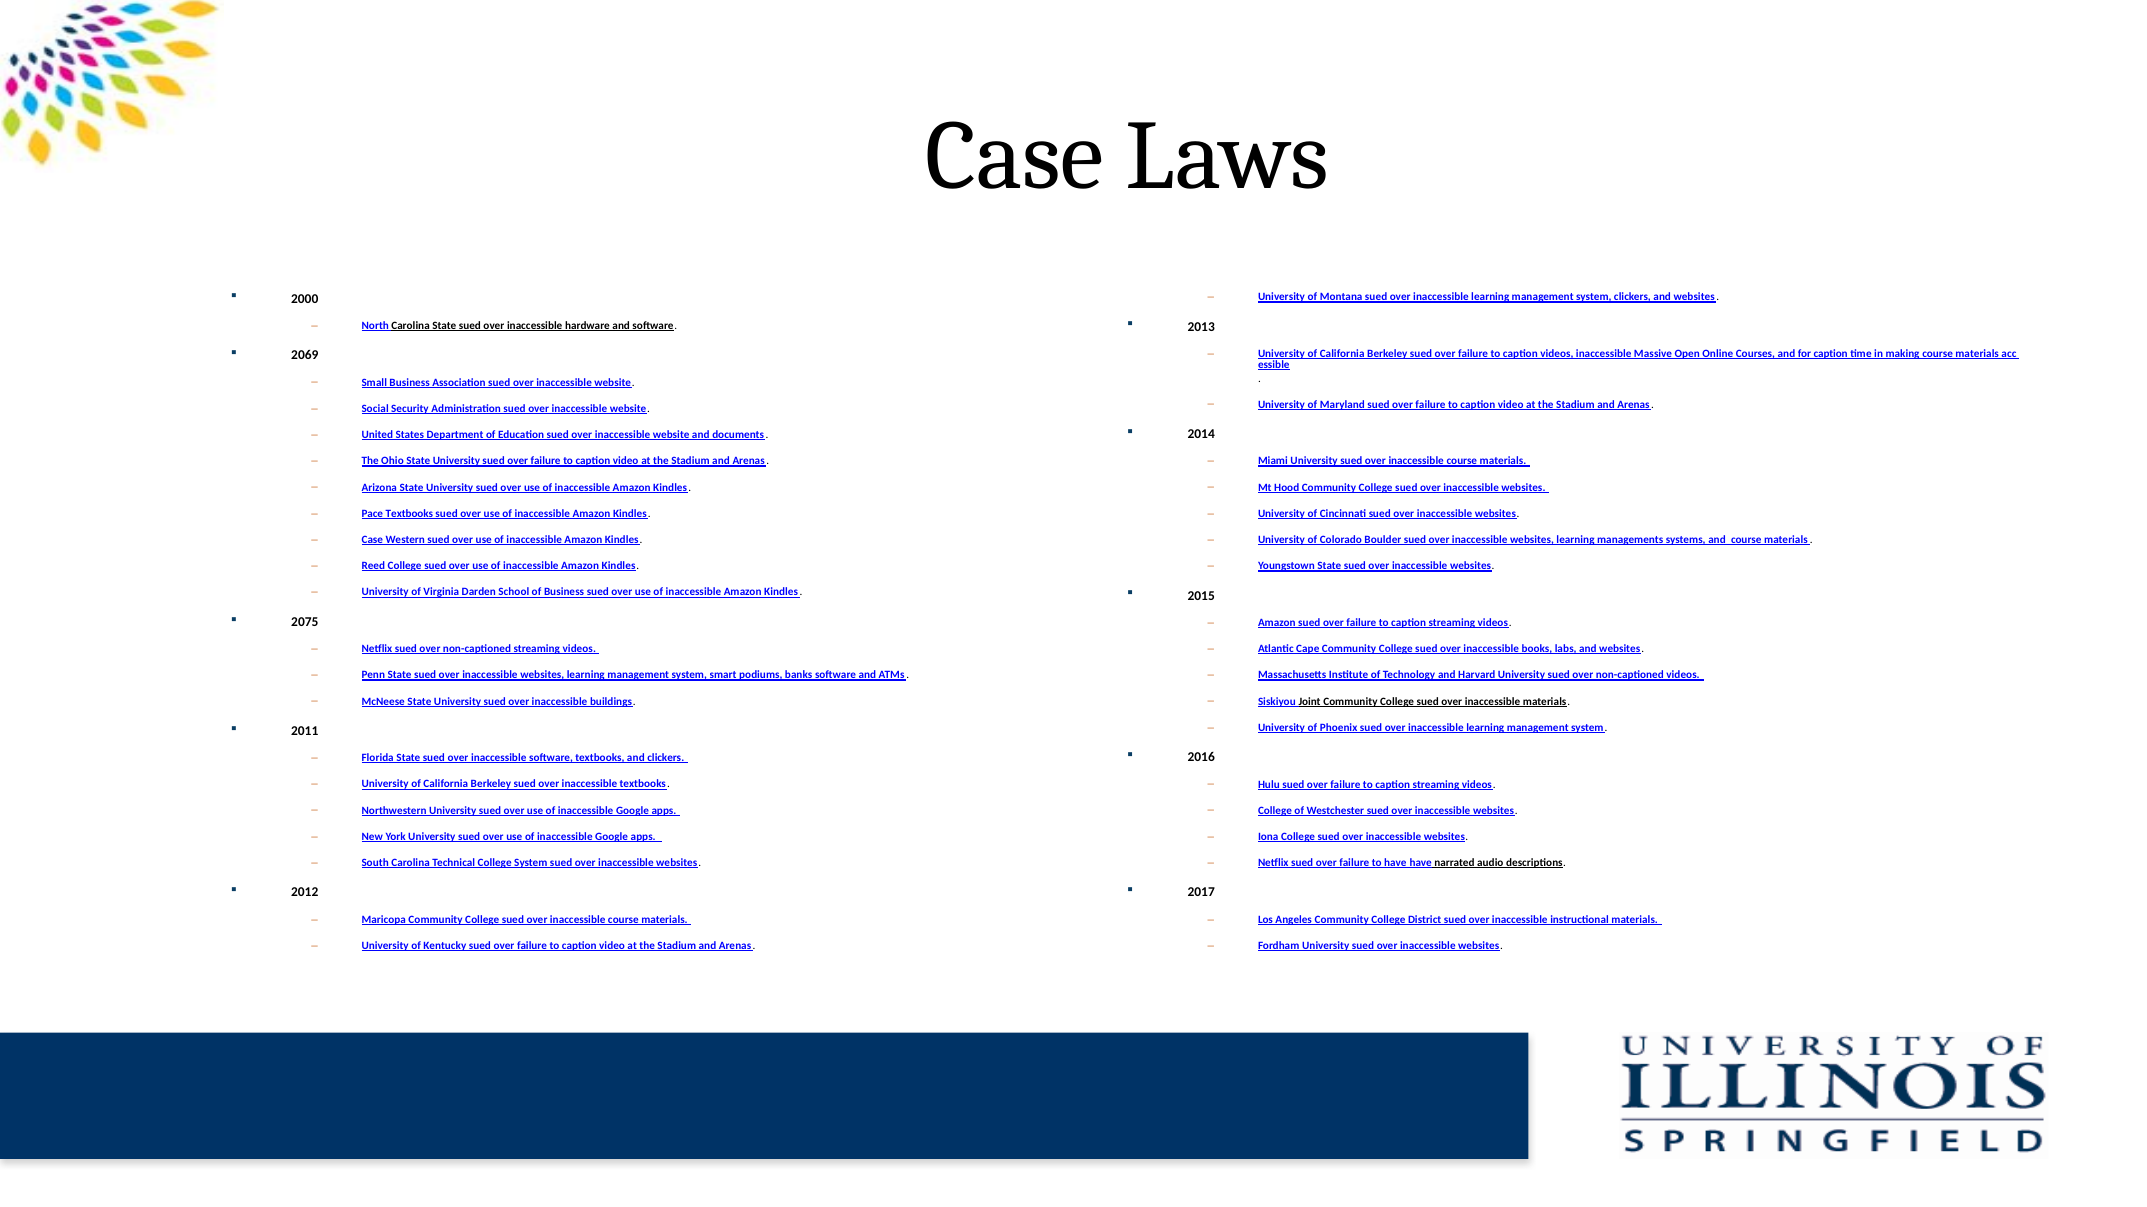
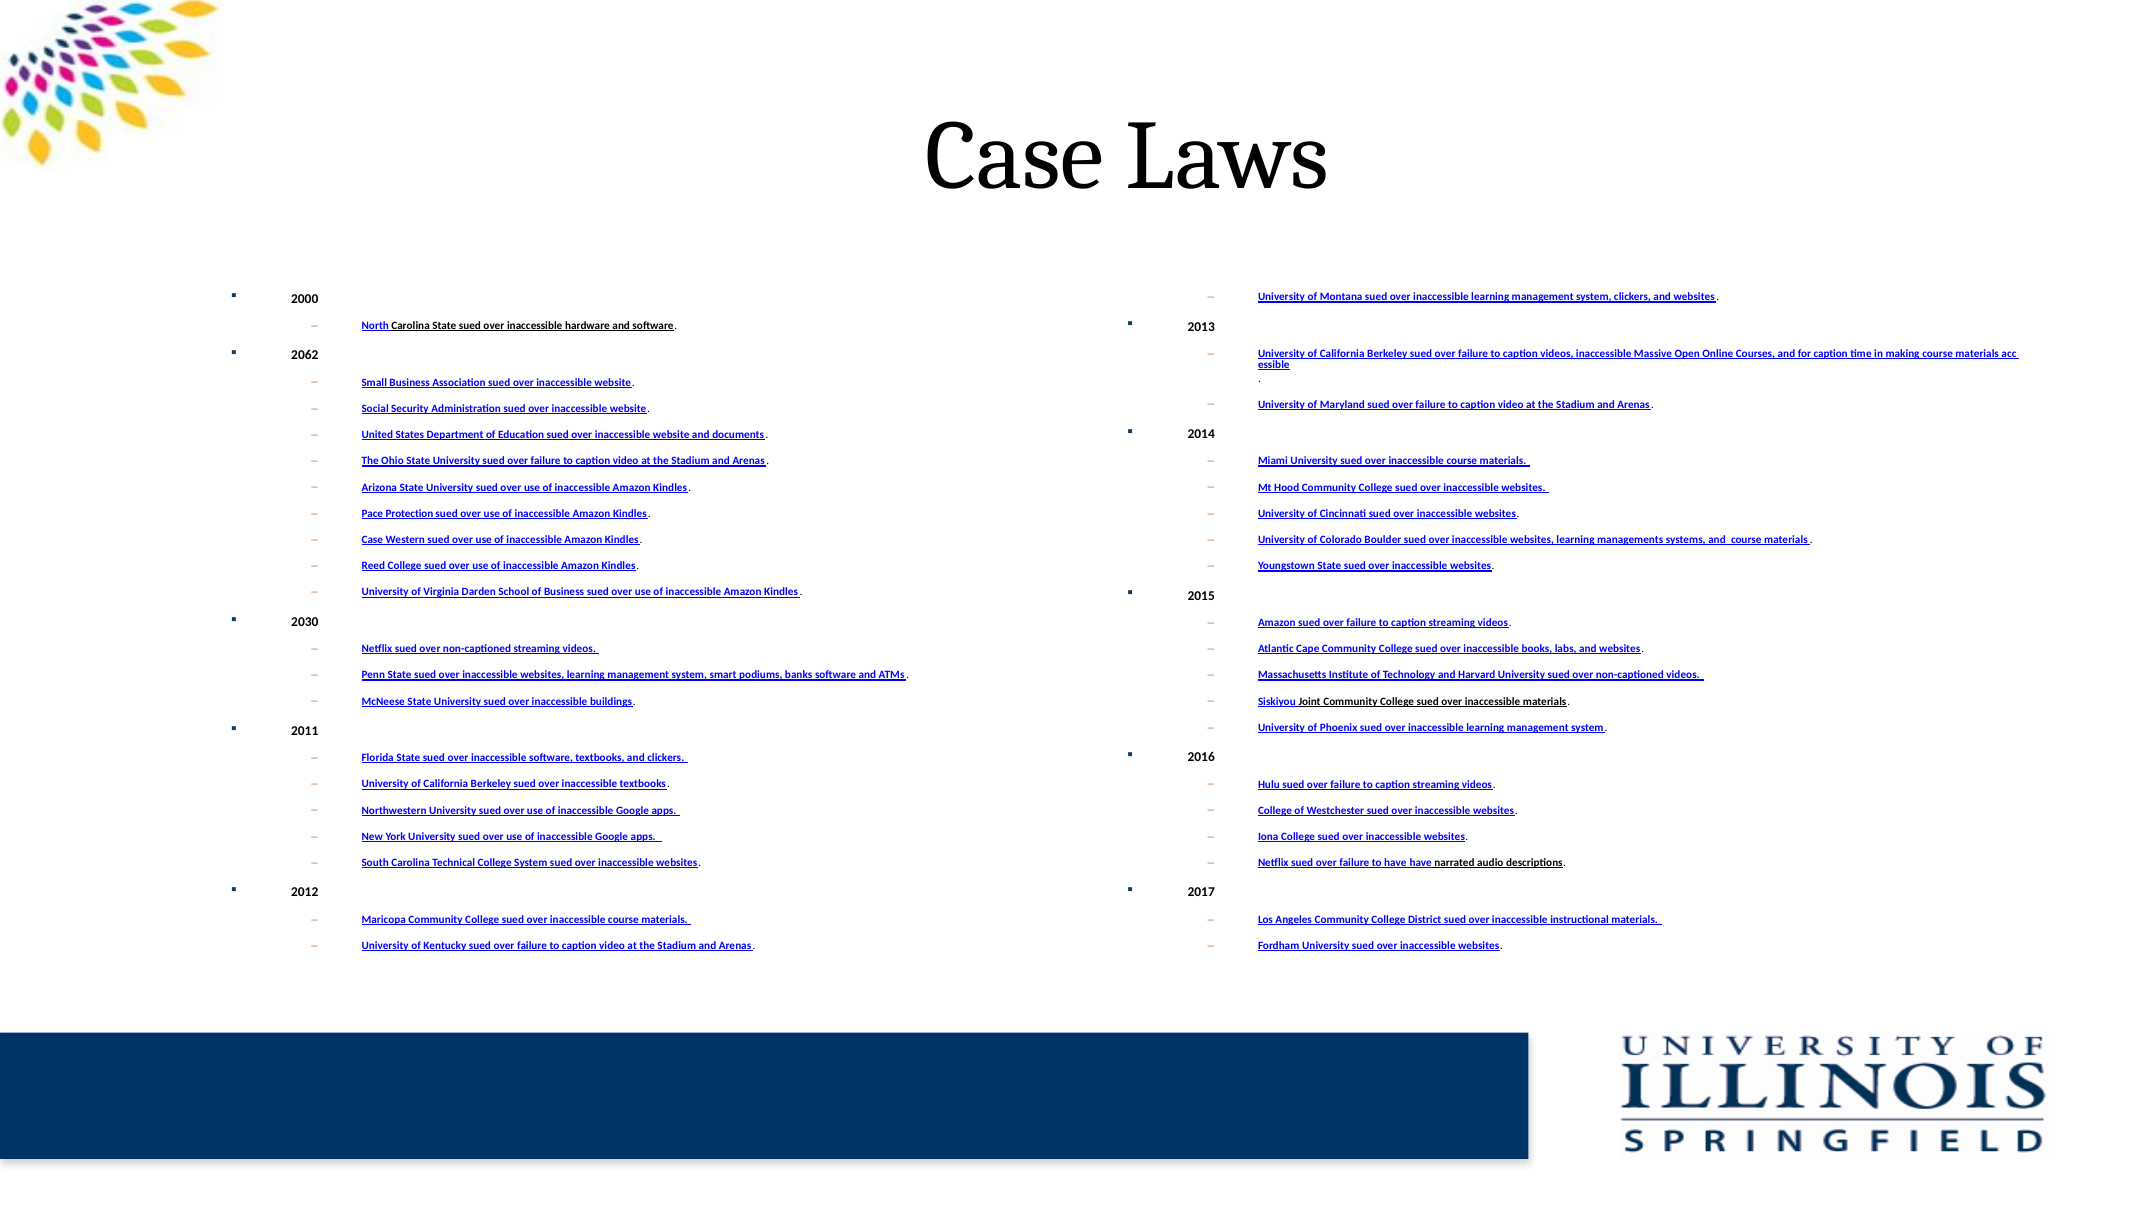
2069: 2069 -> 2062 (305, 356)
Pace Textbooks: Textbooks -> Protection (409, 514)
2075: 2075 -> 2030 (305, 622)
